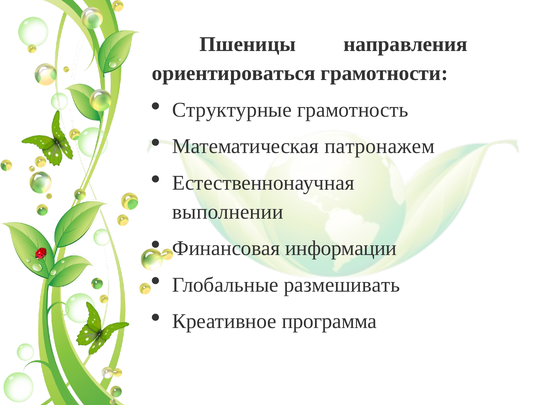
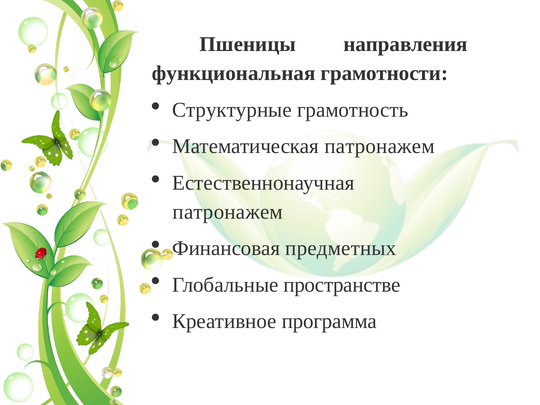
ориентироваться: ориентироваться -> функциональная (234, 73)
выполнении: выполнении -> патронажем (228, 212)
информации: информации -> предметных (341, 248)
размешивать: размешивать -> пространстве (342, 285)
